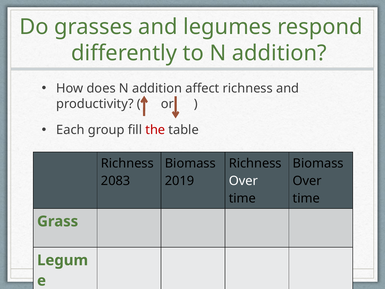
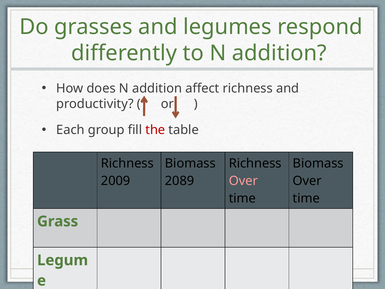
2083: 2083 -> 2009 (116, 181)
2019: 2019 -> 2089 (180, 181)
Over colour: white -> pink (243, 181)
